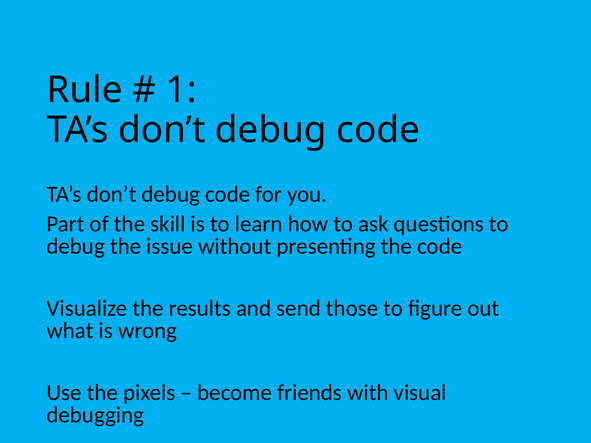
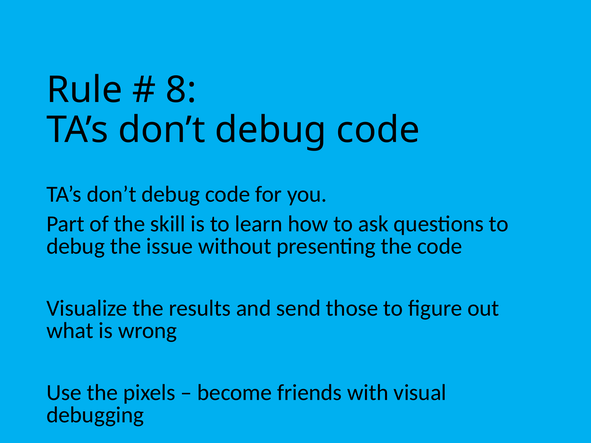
1: 1 -> 8 (181, 90)
